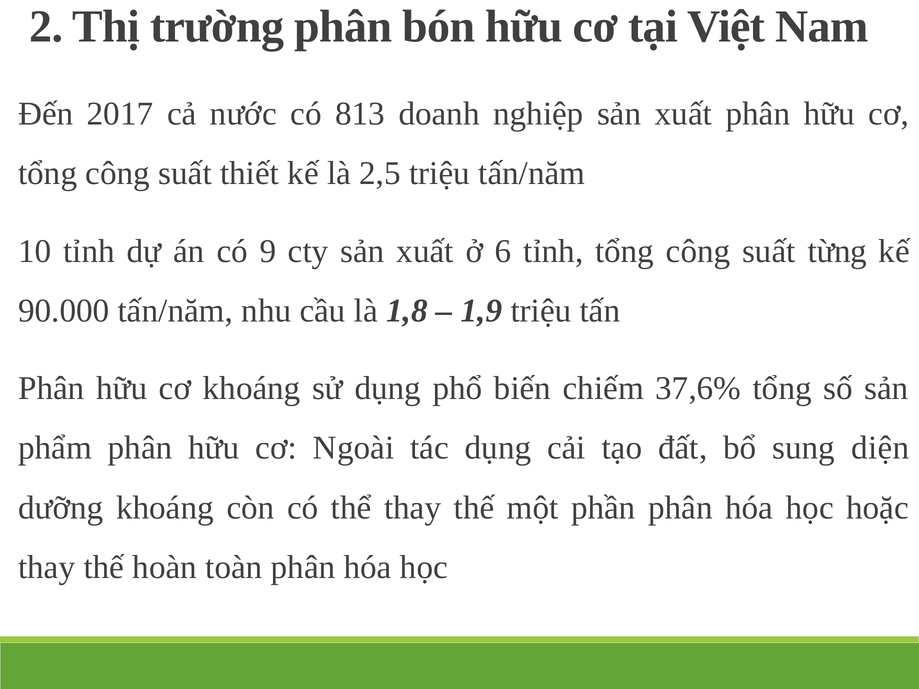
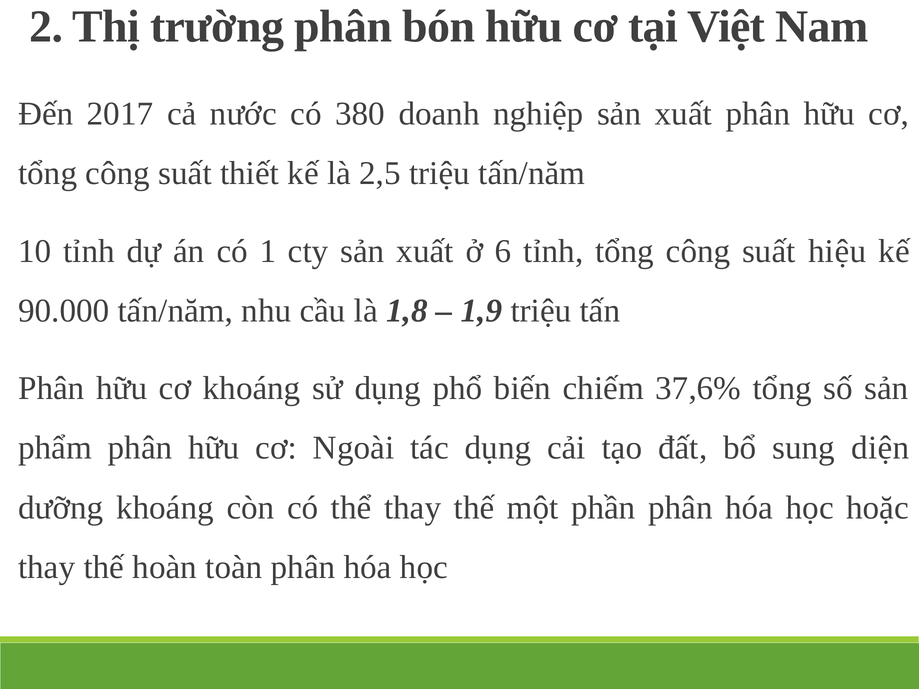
813: 813 -> 380 (360, 114)
9: 9 -> 1 (268, 251)
từng: từng -> hiệu (837, 251)
